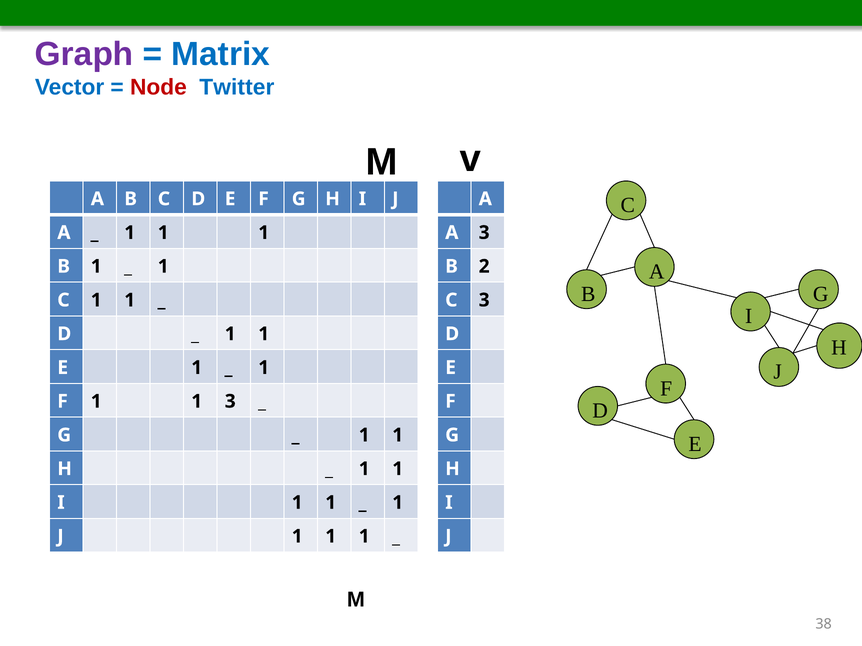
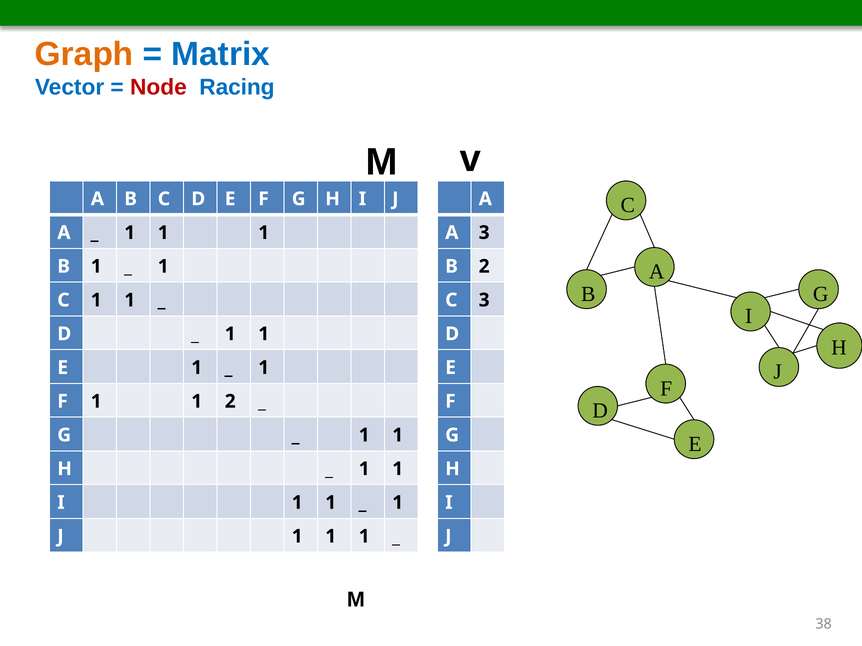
Graph colour: purple -> orange (84, 54)
Twitter: Twitter -> Racing (237, 87)
1 3: 3 -> 2 (230, 402)
